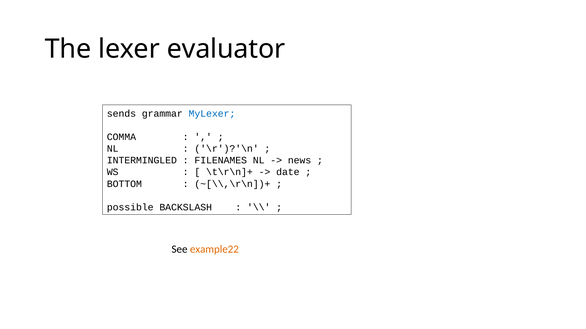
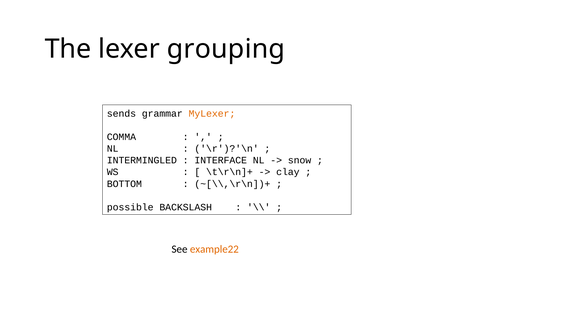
evaluator: evaluator -> grouping (226, 49)
MyLexer colour: blue -> orange (212, 114)
FILENAMES: FILENAMES -> INTERFACE (221, 161)
news: news -> snow (300, 161)
date: date -> clay (288, 172)
